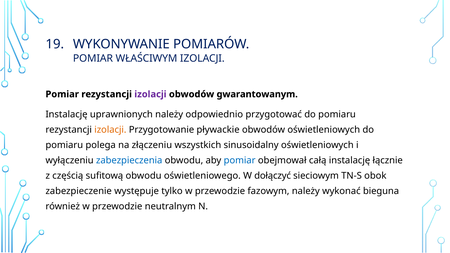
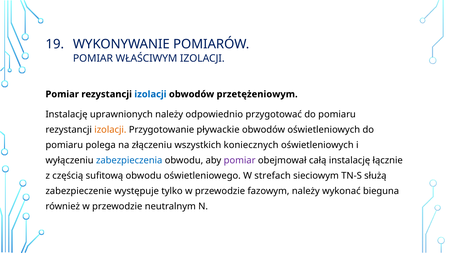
izolacji colour: purple -> blue (150, 94)
gwarantowanym: gwarantowanym -> przetężeniowym (257, 94)
sinusoidalny: sinusoidalny -> koniecznych (251, 145)
pomiar colour: blue -> purple (240, 160)
dołączyć: dołączyć -> strefach (273, 176)
obok: obok -> służą (375, 176)
